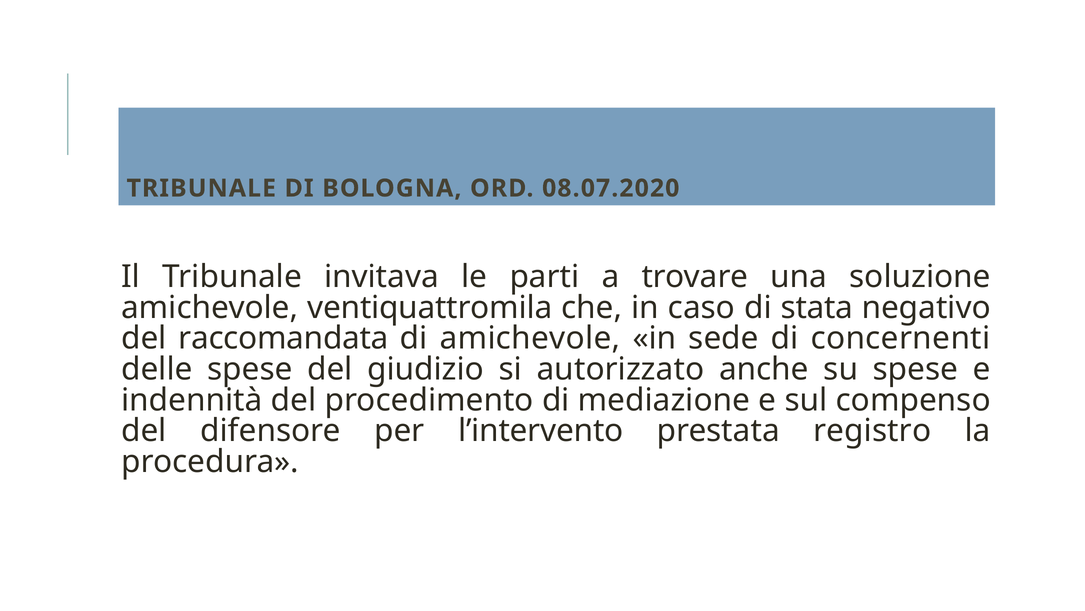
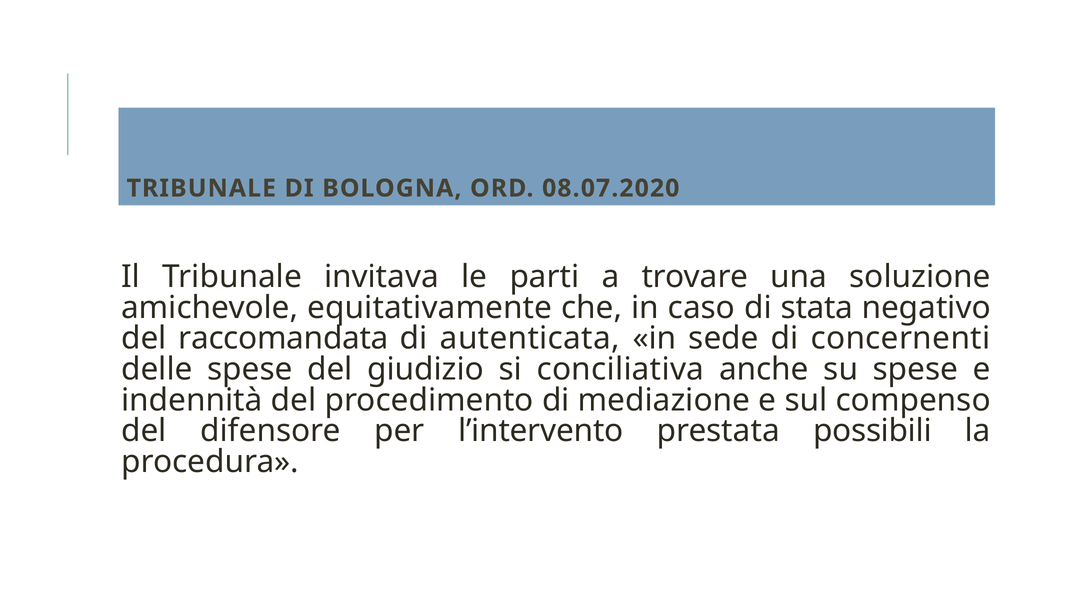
ventiquattromila: ventiquattromila -> equitativamente (430, 307)
di amichevole: amichevole -> autenticata (530, 338)
autorizzato: autorizzato -> conciliativa (620, 369)
registro: registro -> possibili (872, 430)
